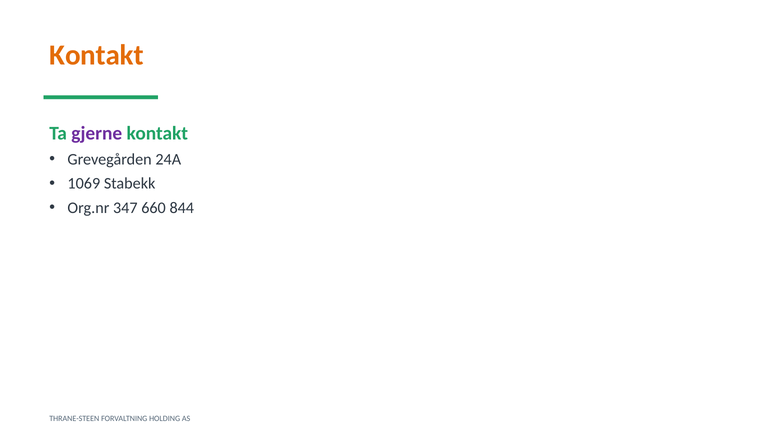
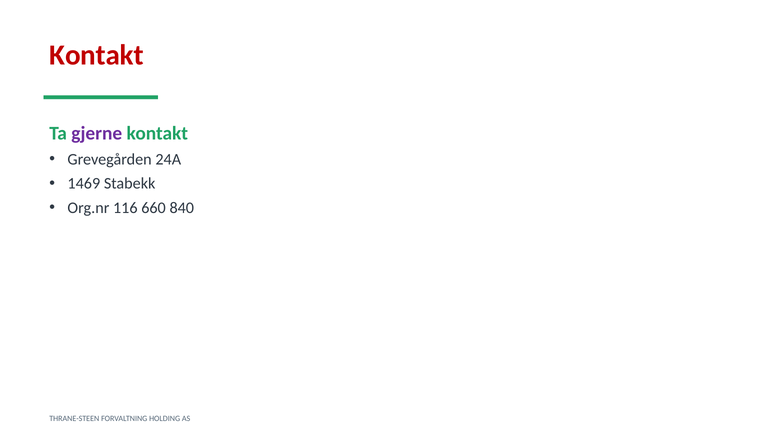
Kontakt colour: orange -> red (97, 55)
1069: 1069 -> 1469 (84, 184)
347: 347 -> 116 (125, 208)
844: 844 -> 840 (182, 208)
